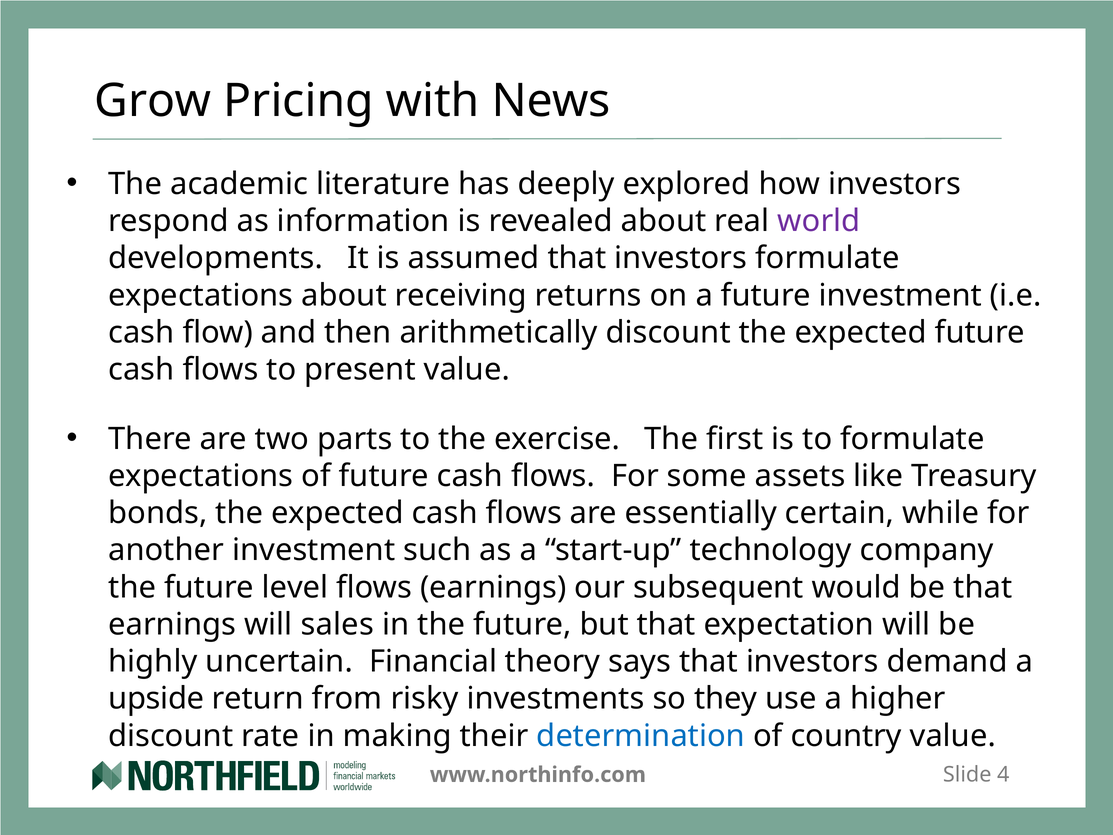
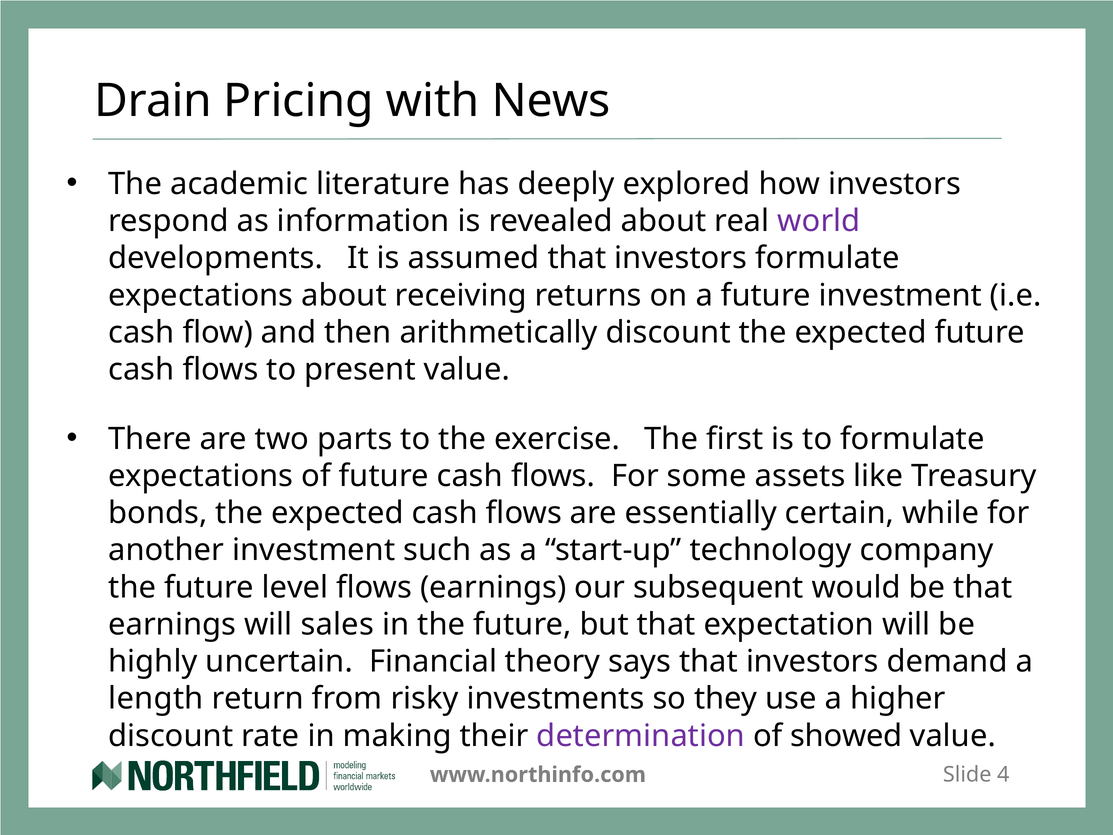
Grow: Grow -> Drain (153, 101)
upside: upside -> length (156, 699)
determination colour: blue -> purple (641, 736)
country: country -> showed (846, 736)
